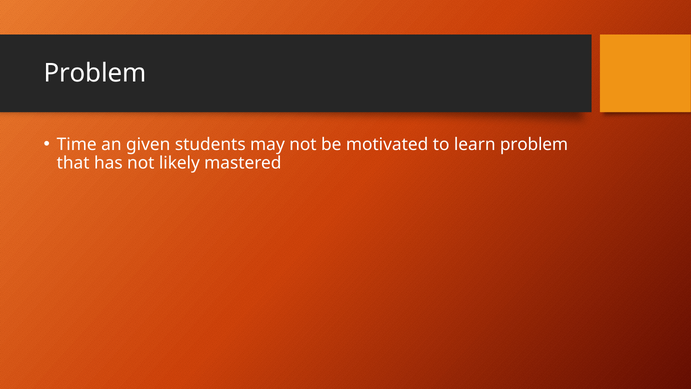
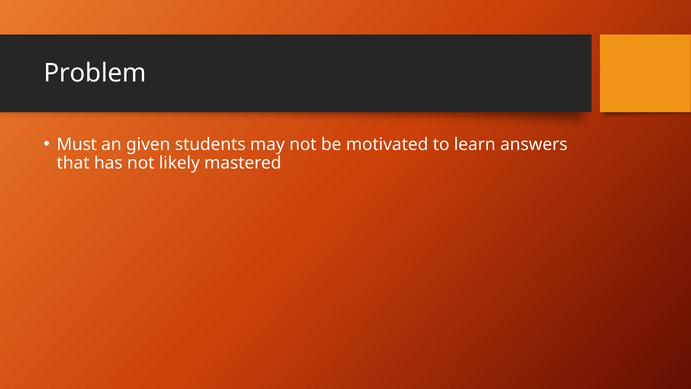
Time: Time -> Must (77, 144)
learn problem: problem -> answers (534, 144)
